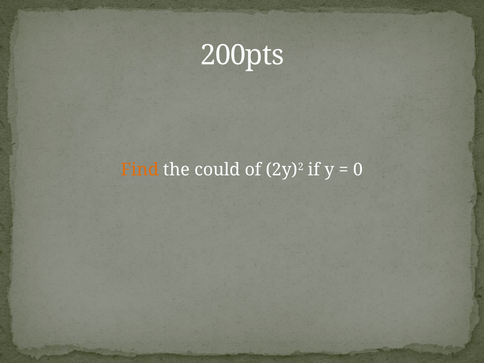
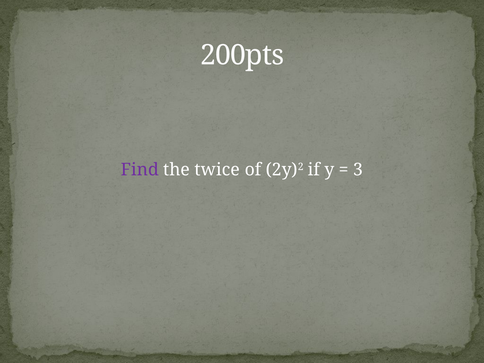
Find colour: orange -> purple (140, 170)
could: could -> twice (217, 170)
0: 0 -> 3 (358, 170)
